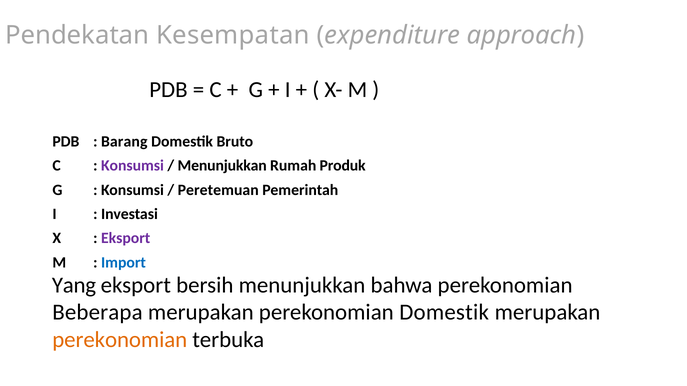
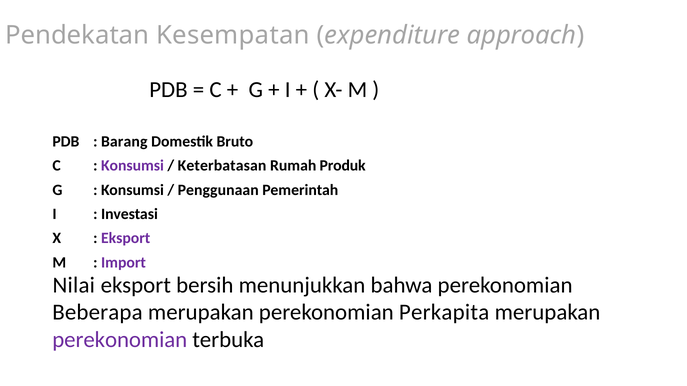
Menunjukkan: Menunjukkan -> Keterbatasan (222, 166)
Peretemuan: Peretemuan -> Penggunaan (218, 190)
Import colour: blue -> purple (123, 263)
Yang: Yang -> Nilai (74, 285)
perekonomian Domestik: Domestik -> Perkapita (444, 313)
perekonomian colour: orange -> purple (120, 340)
